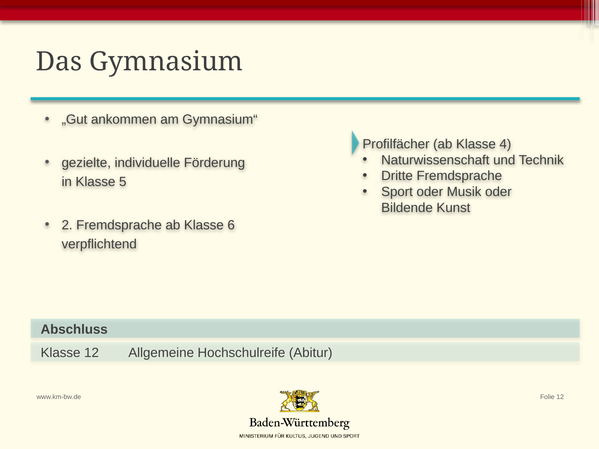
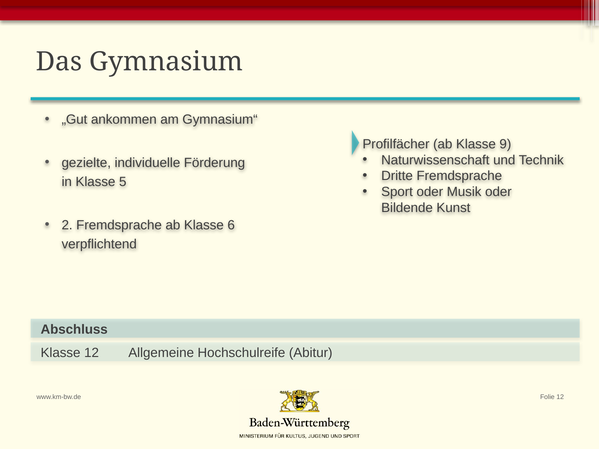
4: 4 -> 9 (505, 144)
